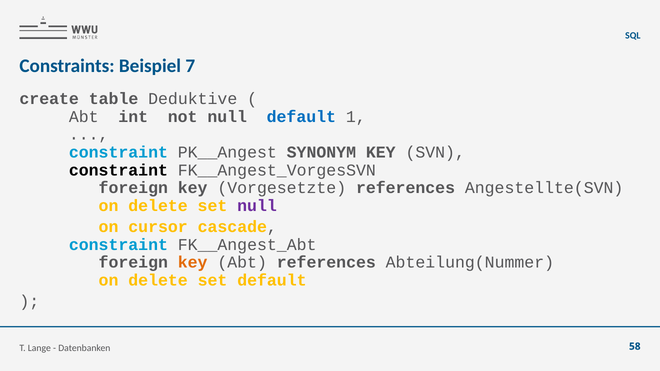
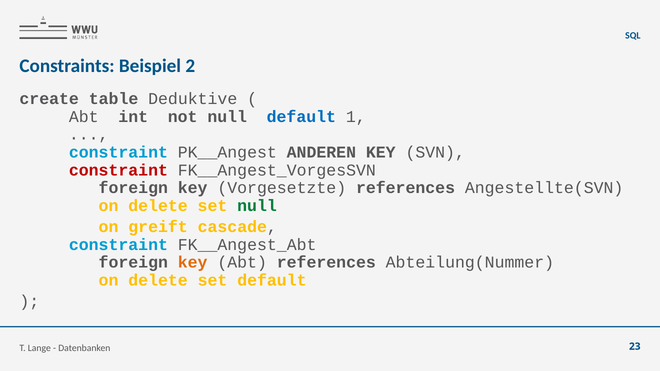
7: 7 -> 2 (190, 66)
SYNONYM: SYNONYM -> ANDEREN (321, 152)
constraint colour: black -> red (118, 170)
null colour: purple -> green (257, 206)
cursor: cursor -> greift (158, 227)
58: 58 -> 23 (635, 347)
